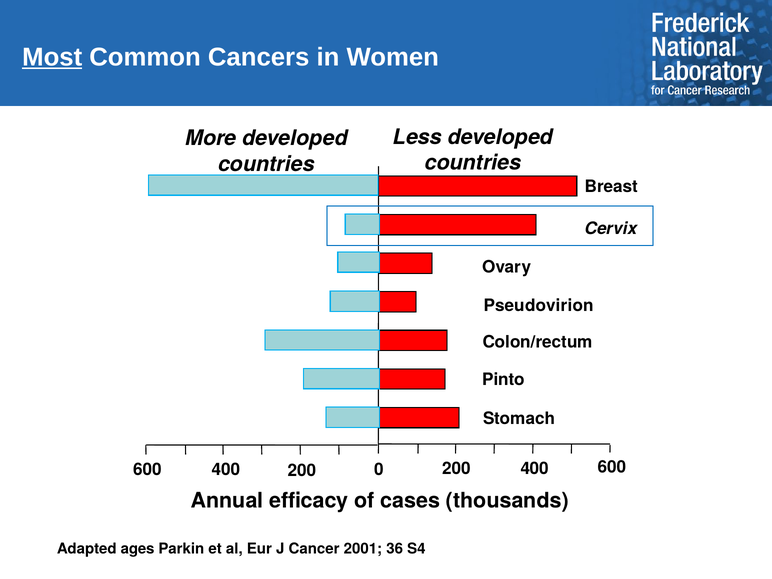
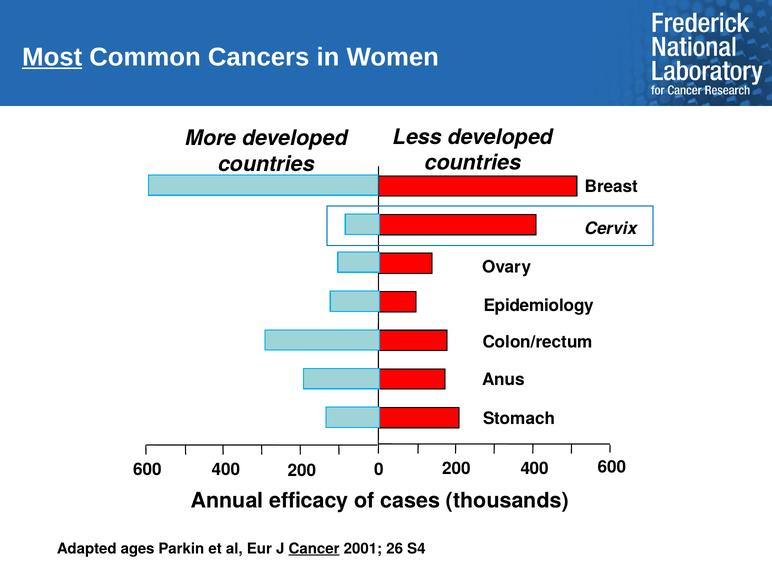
Pseudovirion: Pseudovirion -> Epidemiology (539, 306)
Pinto: Pinto -> Anus (503, 380)
Cancer underline: none -> present (314, 549)
36: 36 -> 26 (395, 549)
